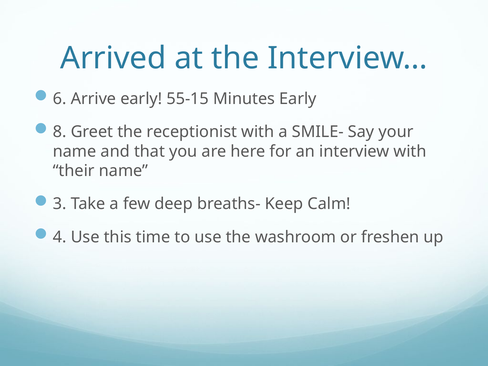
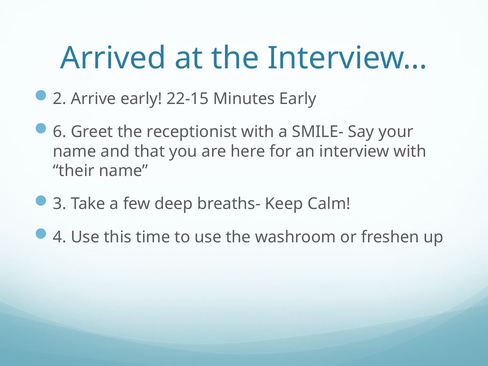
6: 6 -> 2 (60, 99)
55-15: 55-15 -> 22-15 (188, 99)
8: 8 -> 6 (60, 132)
